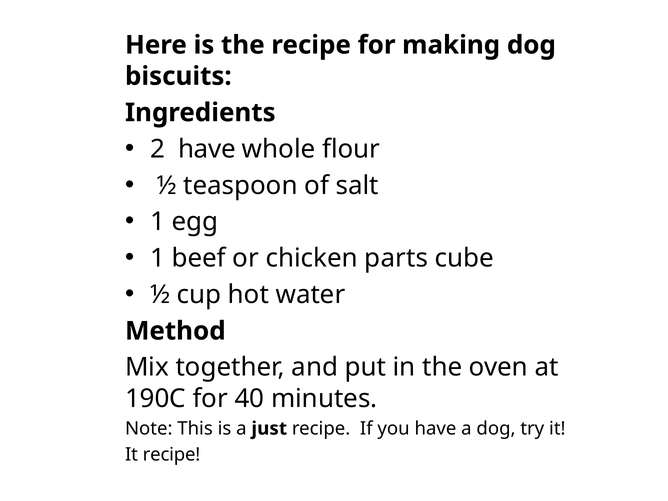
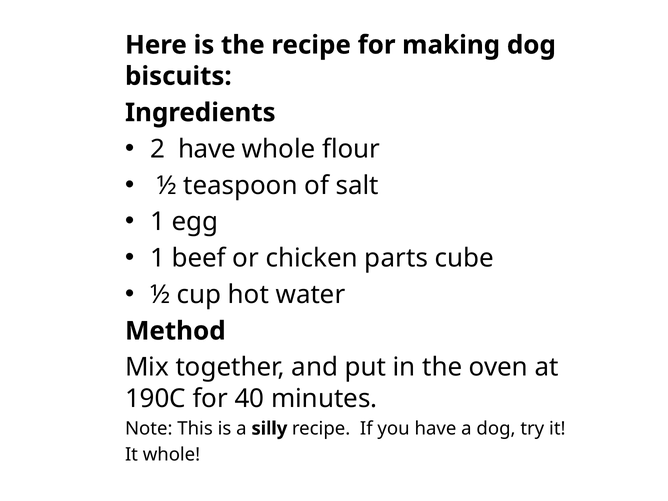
just: just -> silly (269, 429)
It recipe: recipe -> whole (171, 455)
